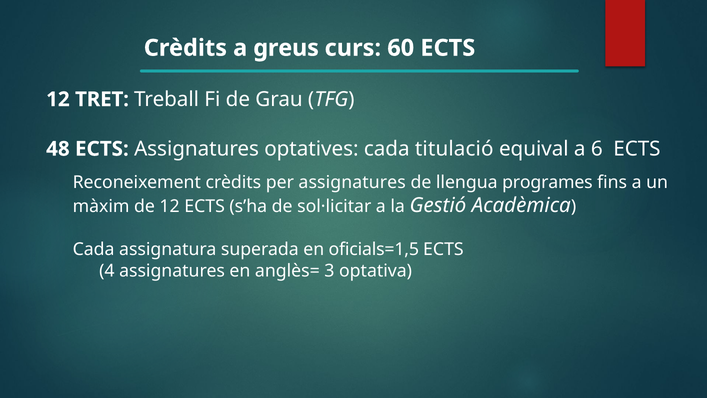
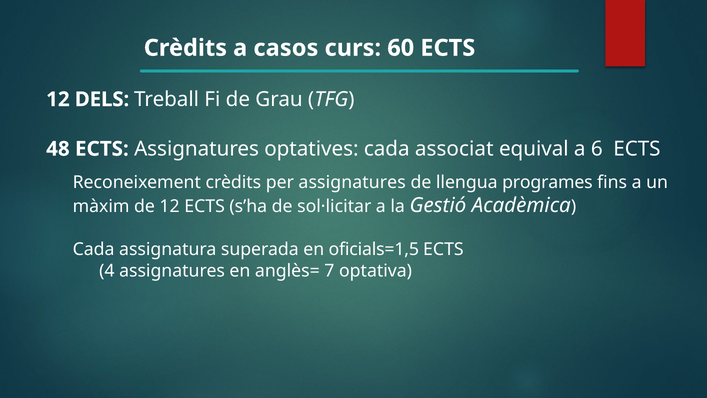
greus: greus -> casos (286, 48)
TRET: TRET -> DELS (102, 99)
titulació: titulació -> associat (454, 149)
3: 3 -> 7 (329, 271)
